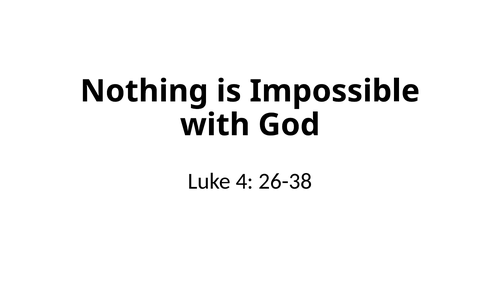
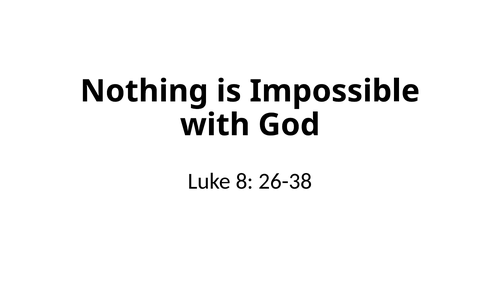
4: 4 -> 8 (245, 182)
